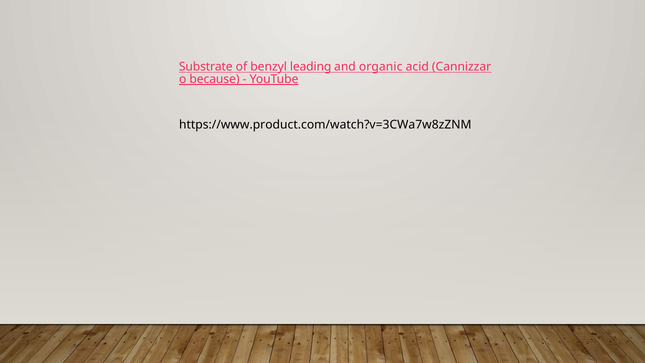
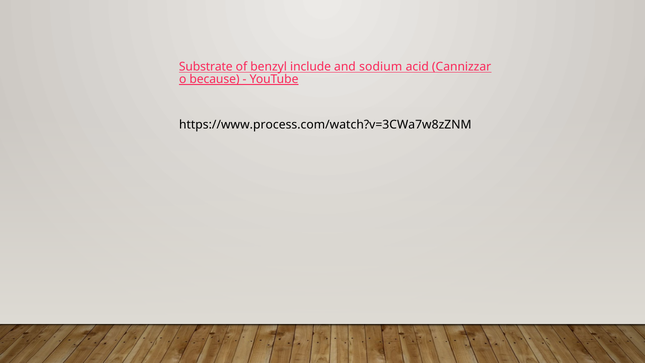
leading: leading -> include (311, 67)
organic: organic -> sodium (381, 67)
https://www.product.com/watch?v=3CWa7w8zZNM: https://www.product.com/watch?v=3CWa7w8zZNM -> https://www.process.com/watch?v=3CWa7w8zZNM (325, 125)
